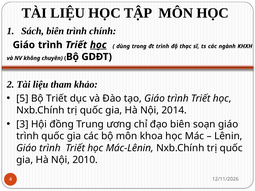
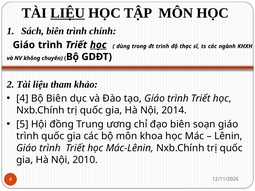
LIỆU underline: none -> present (68, 13)
5: 5 -> 4 (22, 99)
Bộ Triết: Triết -> Biên (57, 99)
3: 3 -> 5 (22, 124)
